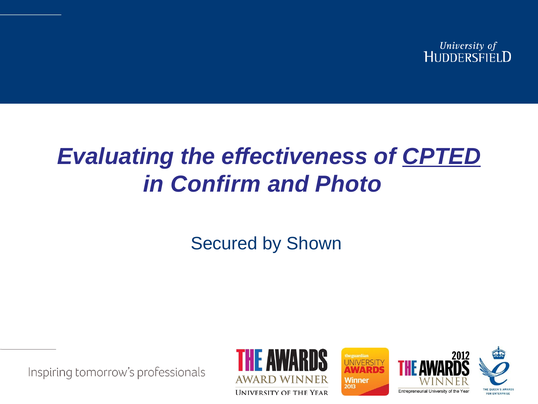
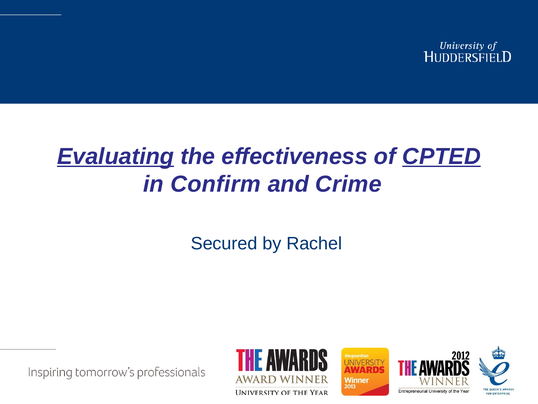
Evaluating underline: none -> present (116, 156)
Photo: Photo -> Crime (348, 184)
Shown: Shown -> Rachel (314, 243)
